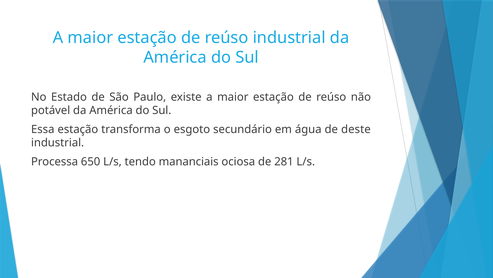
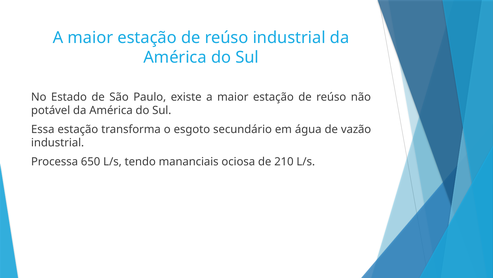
deste: deste -> vazão (356, 129)
281: 281 -> 210 (284, 161)
